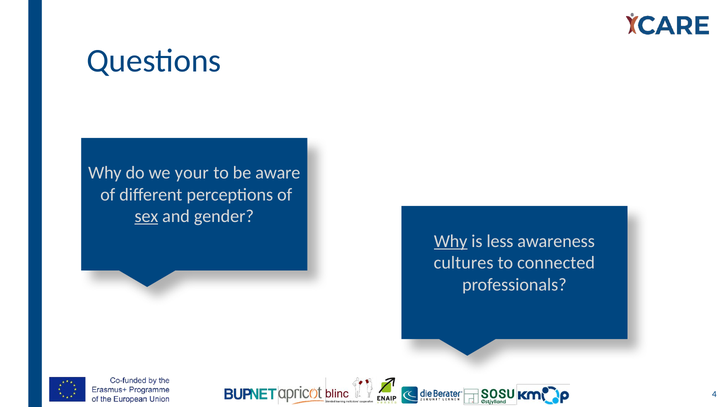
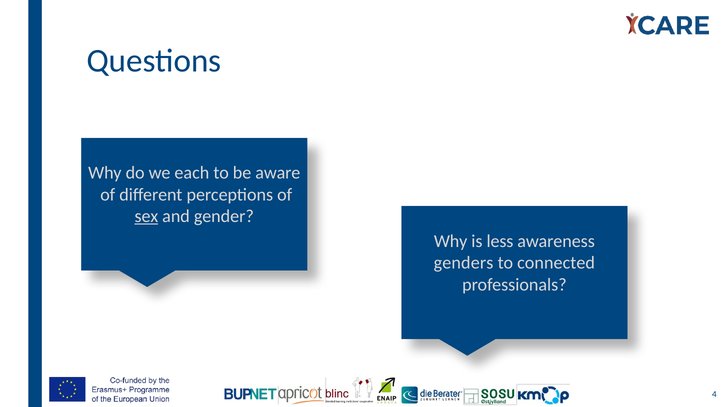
your: your -> each (192, 173)
Why underline: present -> none (451, 241)
cultures: cultures -> genders (464, 262)
